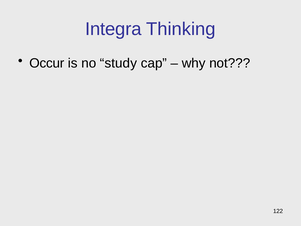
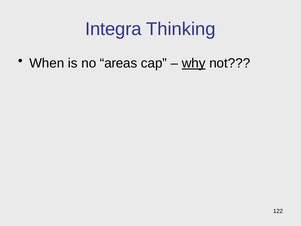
Occur: Occur -> When (47, 63)
study: study -> areas (119, 63)
why underline: none -> present (194, 63)
